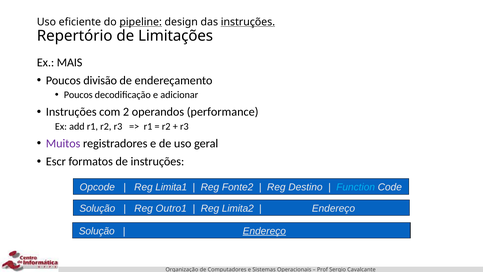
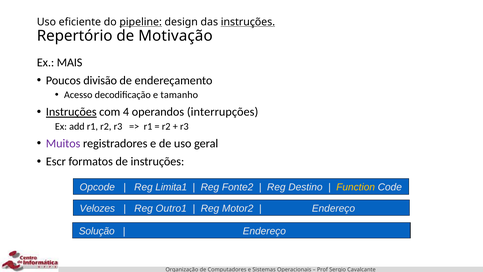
Limitações: Limitações -> Motivação (175, 36)
Poucos: Poucos -> Acesso (78, 95)
adicionar: adicionar -> tamanho (179, 95)
Instruções underline: none -> present (71, 112)
2: 2 -> 4 (126, 112)
performance: performance -> interrupções (223, 112)
Function colour: light blue -> yellow (356, 187)
Solução: Solução -> Velozes (97, 208)
Limita2: Limita2 -> Motor2 (238, 208)
Endereço underline: present -> none (264, 231)
